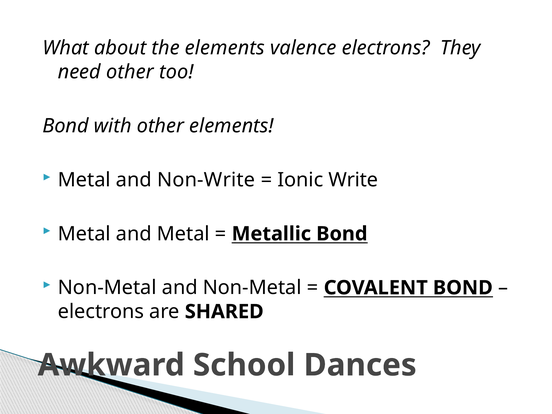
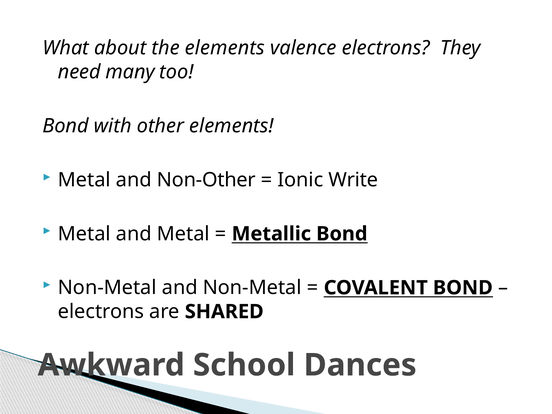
need other: other -> many (130, 72)
Non-Write: Non-Write -> Non-Other (206, 180)
